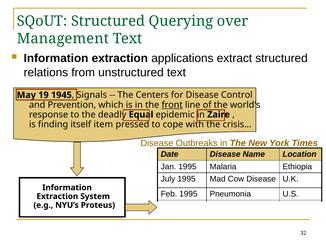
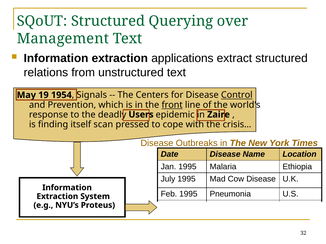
1945: 1945 -> 1954 (61, 95)
Control underline: none -> present (237, 95)
Equal: Equal -> Users (141, 115)
item: item -> scan (103, 125)
